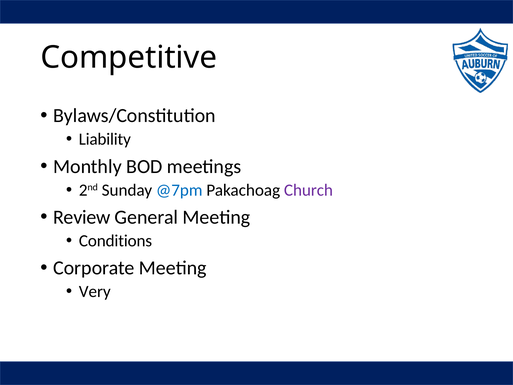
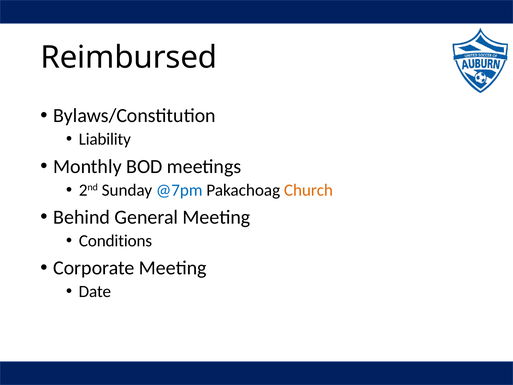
Competitive: Competitive -> Reimbursed (129, 57)
Church colour: purple -> orange (308, 190)
Review: Review -> Behind (82, 217)
Very: Very -> Date (95, 291)
